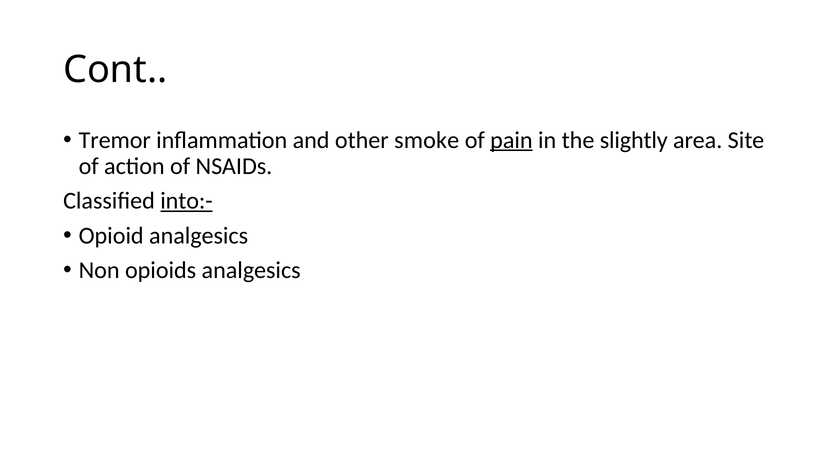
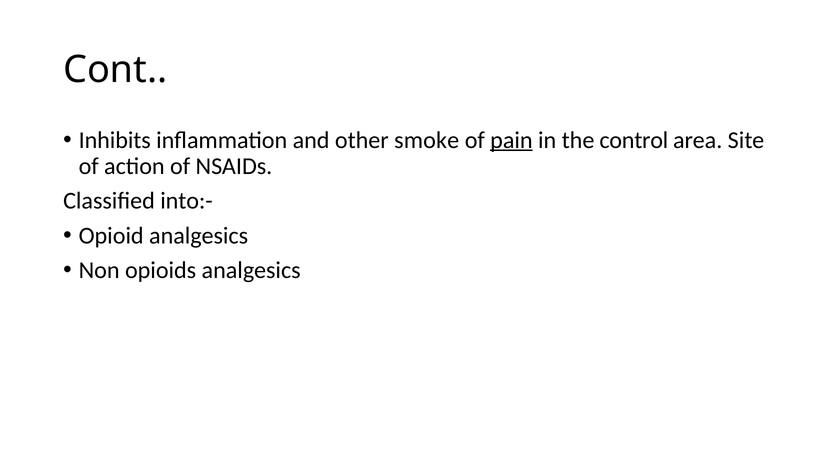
Tremor: Tremor -> Inhibits (115, 140)
slightly: slightly -> control (634, 140)
into:- underline: present -> none (186, 201)
